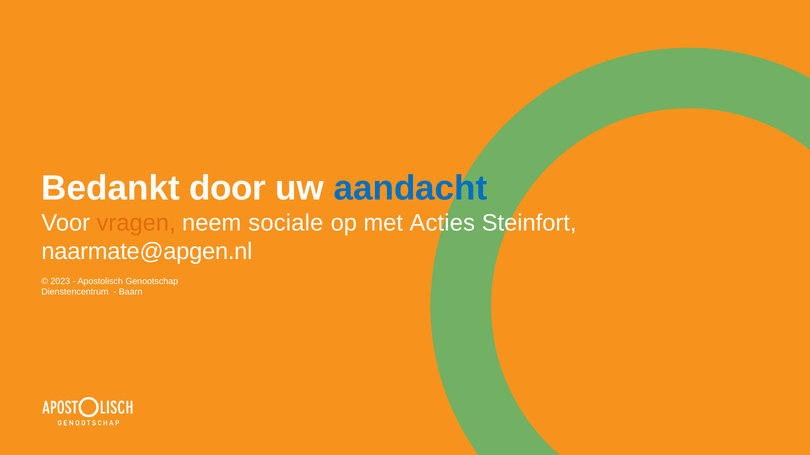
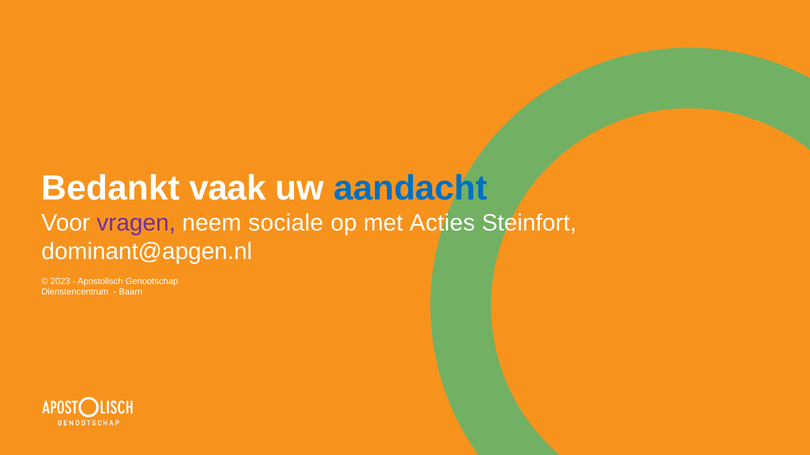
door: door -> vaak (228, 189)
vragen colour: orange -> purple (136, 223)
naarmate@apgen.nl: naarmate@apgen.nl -> dominant@apgen.nl (147, 252)
